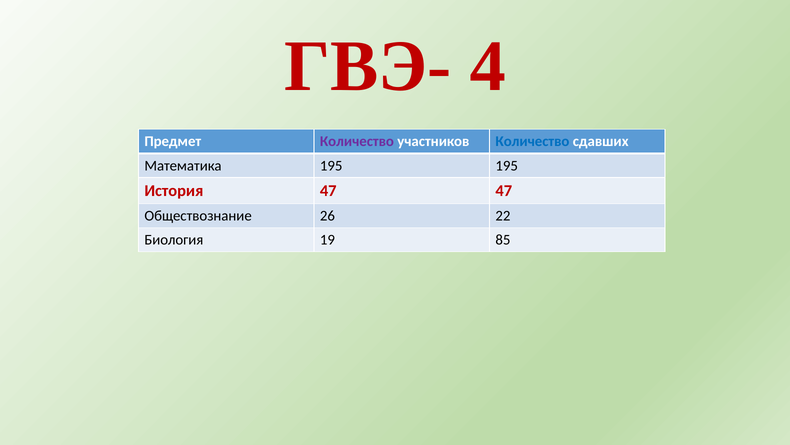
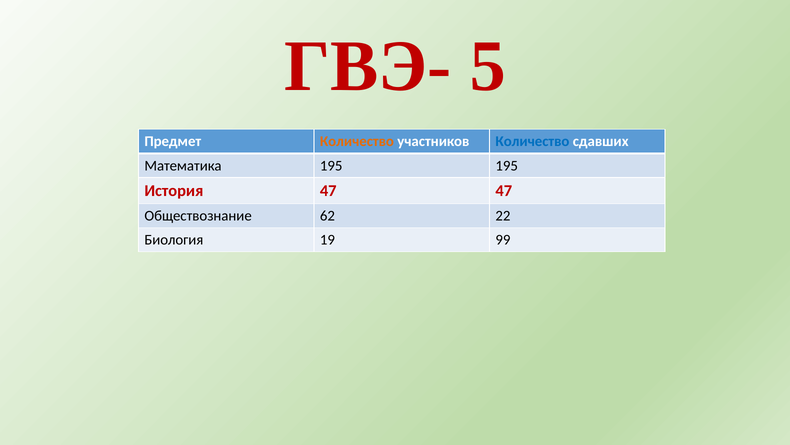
4: 4 -> 5 (488, 66)
Количество colour: purple -> orange (357, 141)
26: 26 -> 62 (327, 216)
85: 85 -> 99 (503, 240)
